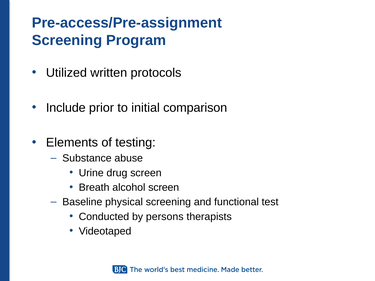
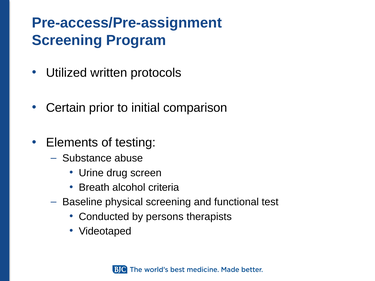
Include: Include -> Certain (66, 108)
alcohol screen: screen -> criteria (164, 188)
